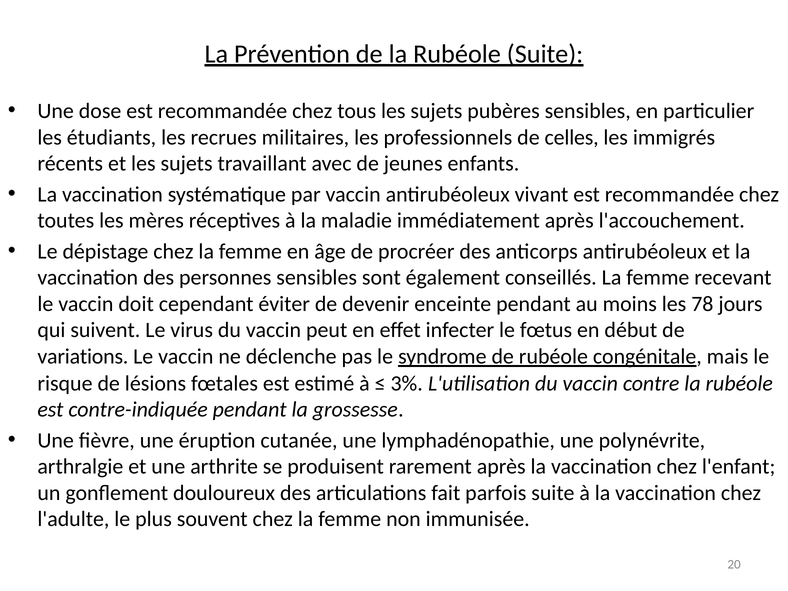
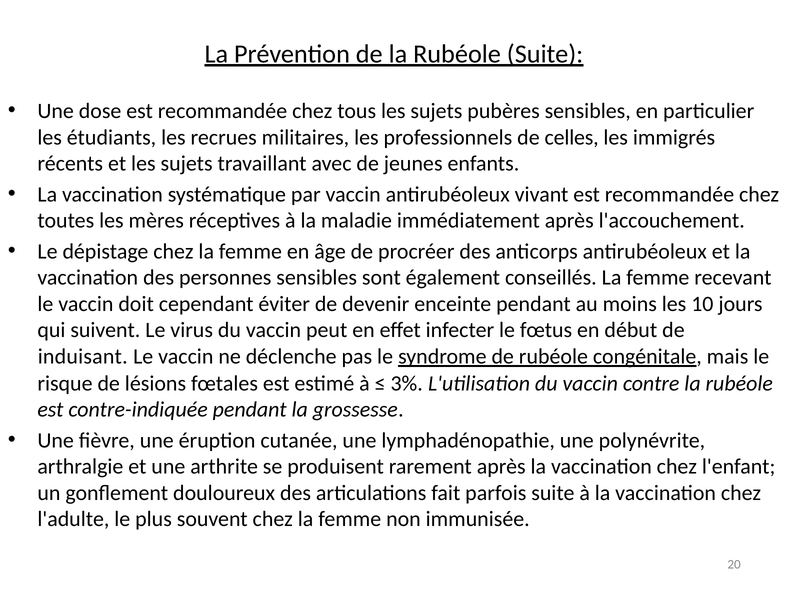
78: 78 -> 10 (702, 304)
variations: variations -> induisant (83, 357)
